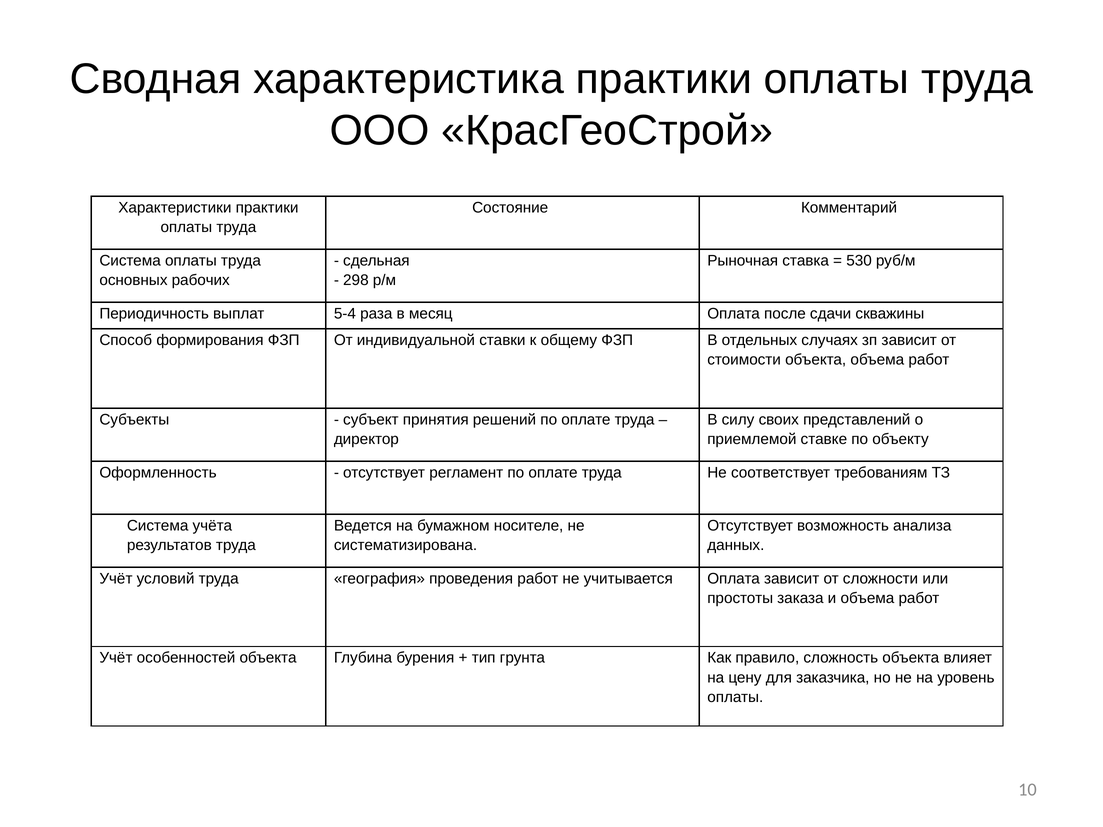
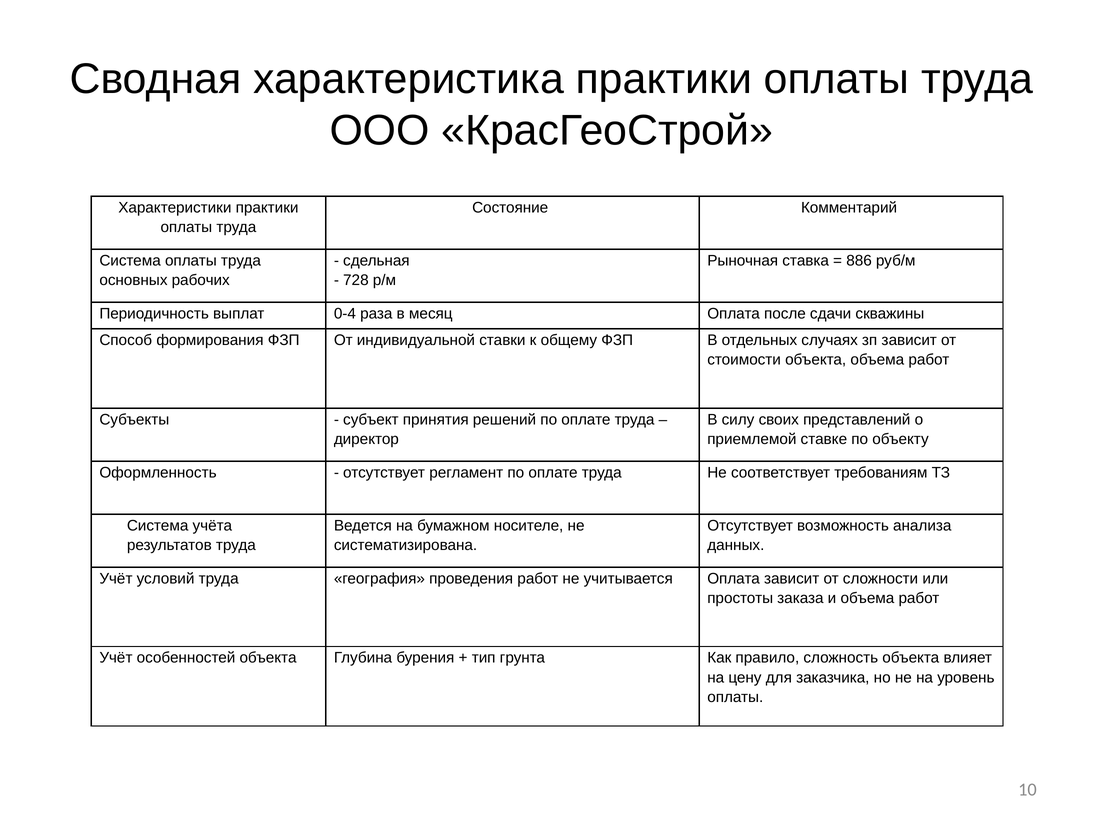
530: 530 -> 886 (859, 261)
298: 298 -> 728 (356, 280)
5-4: 5-4 -> 0-4 (345, 314)
